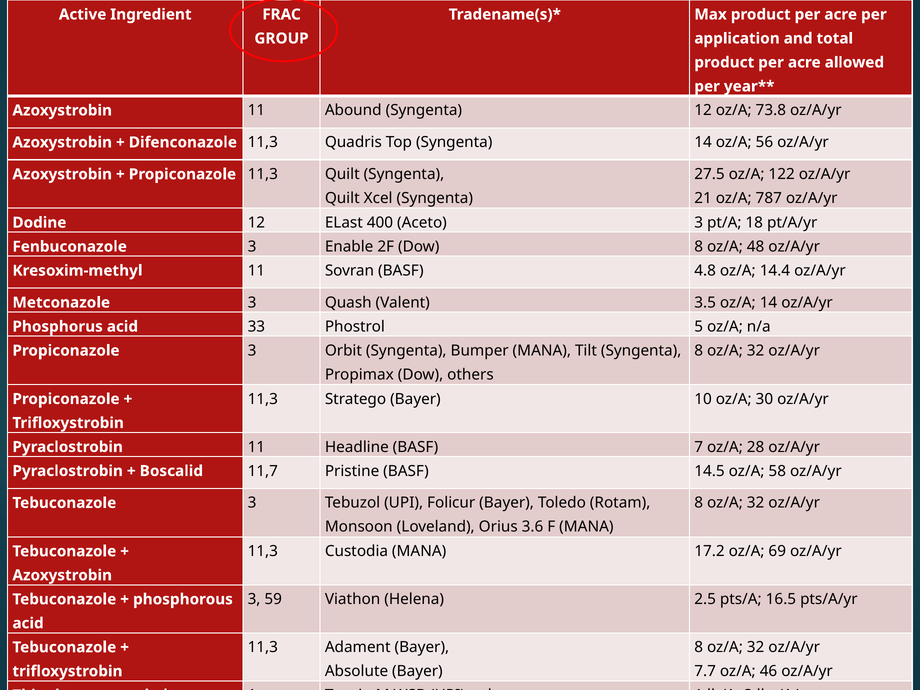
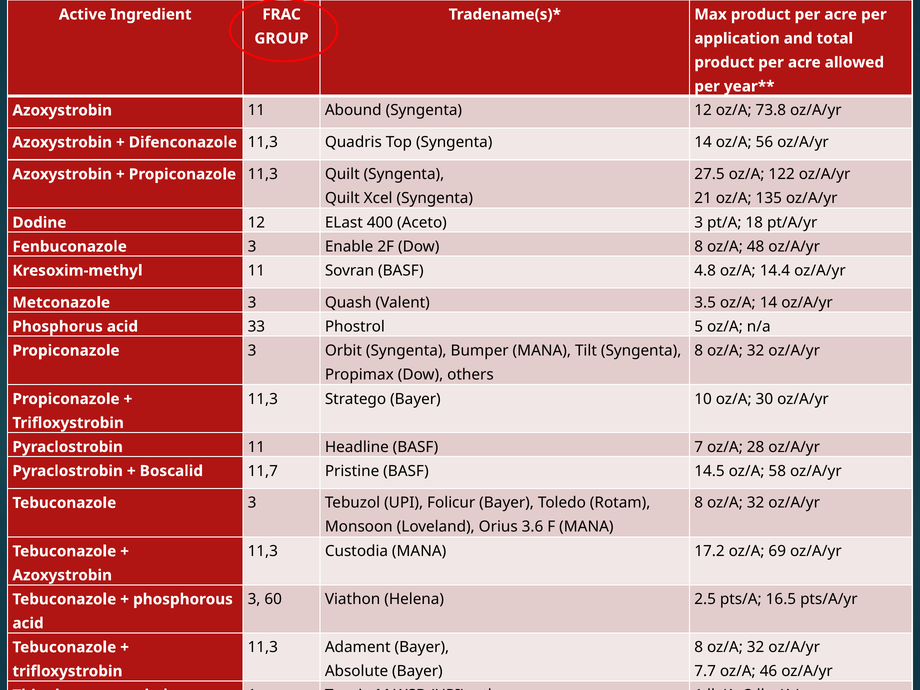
787: 787 -> 135 (769, 198)
59: 59 -> 60 (273, 599)
